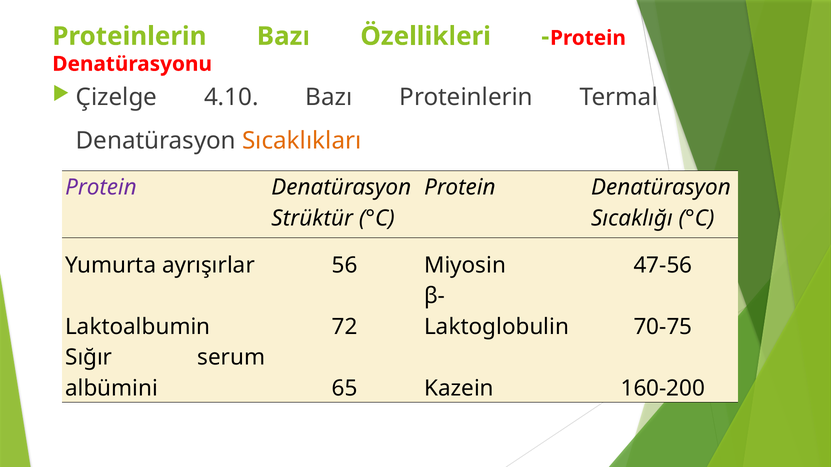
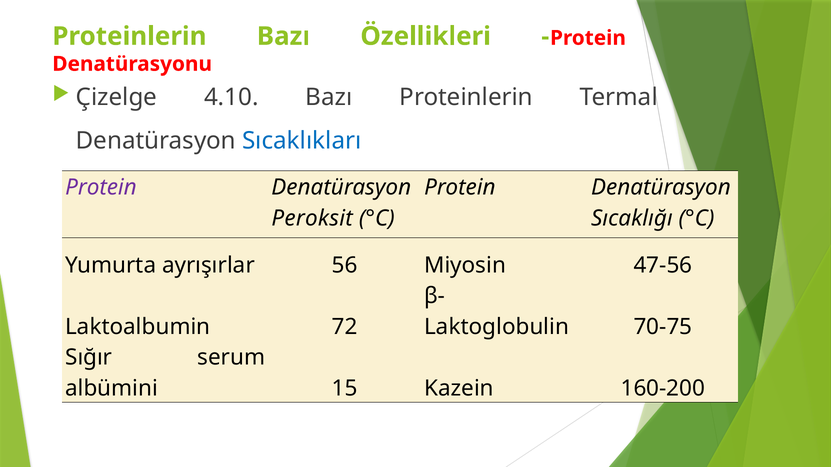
Sıcaklıkları colour: orange -> blue (302, 141)
Strüktür: Strüktür -> Peroksit (312, 218)
65: 65 -> 15 (345, 389)
